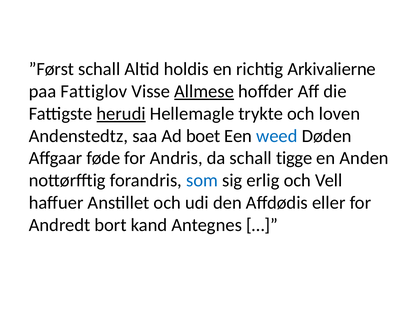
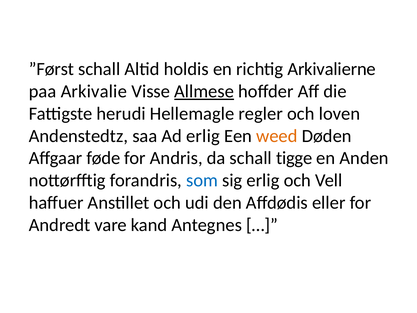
Fattiglov: Fattiglov -> Arkivalie (94, 91)
herudi underline: present -> none (121, 114)
trykte: trykte -> regler (261, 114)
Ad boet: boet -> erlig (203, 136)
weed colour: blue -> orange (277, 136)
bort: bort -> vare (111, 225)
